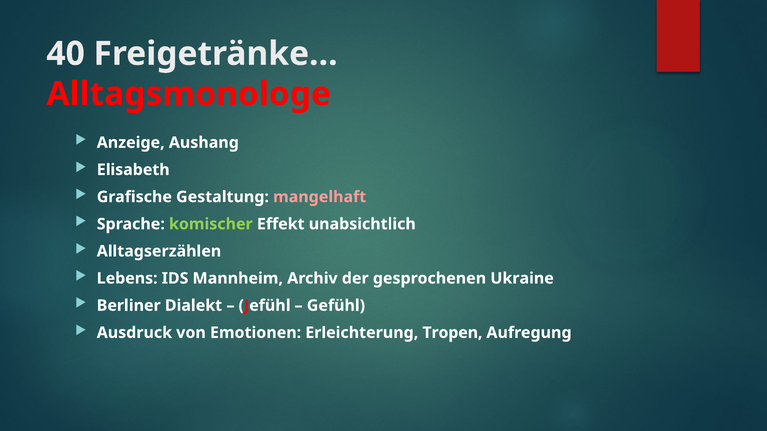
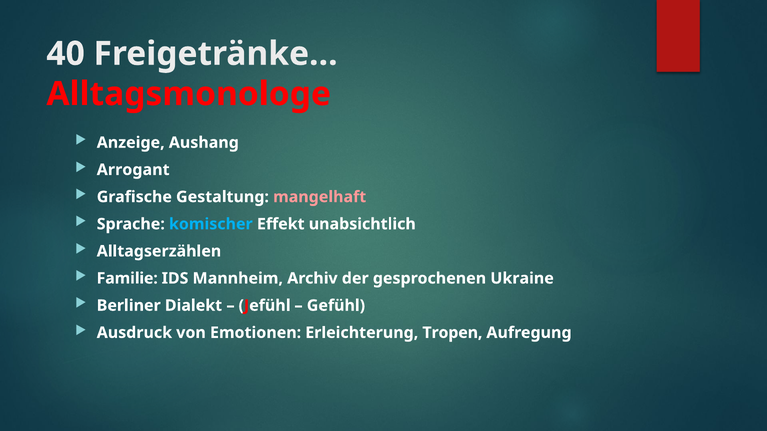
Elisabeth: Elisabeth -> Arrogant (133, 170)
komischer colour: light green -> light blue (211, 224)
Lebens: Lebens -> Familie (127, 279)
